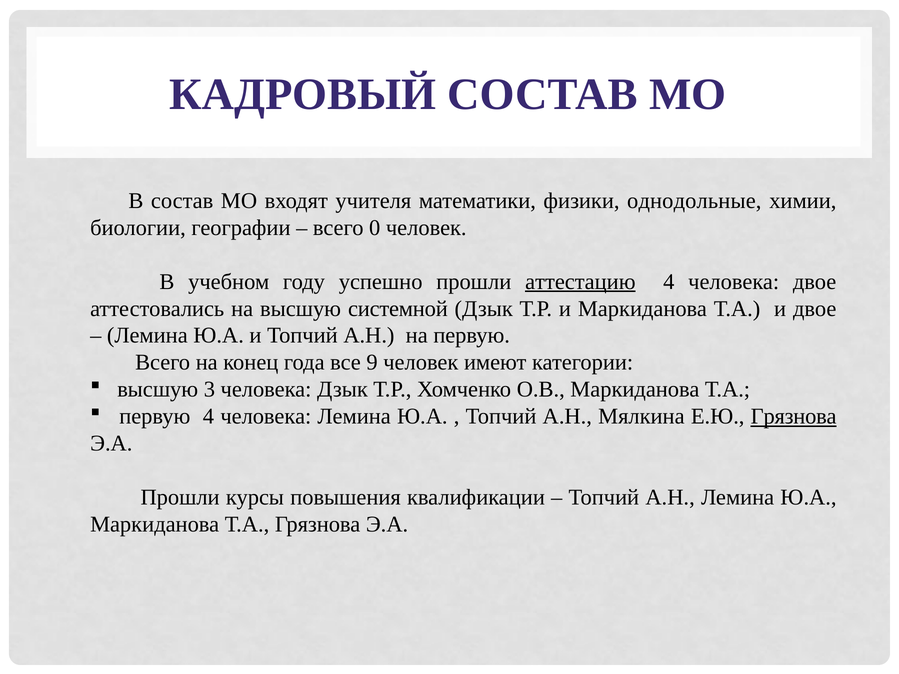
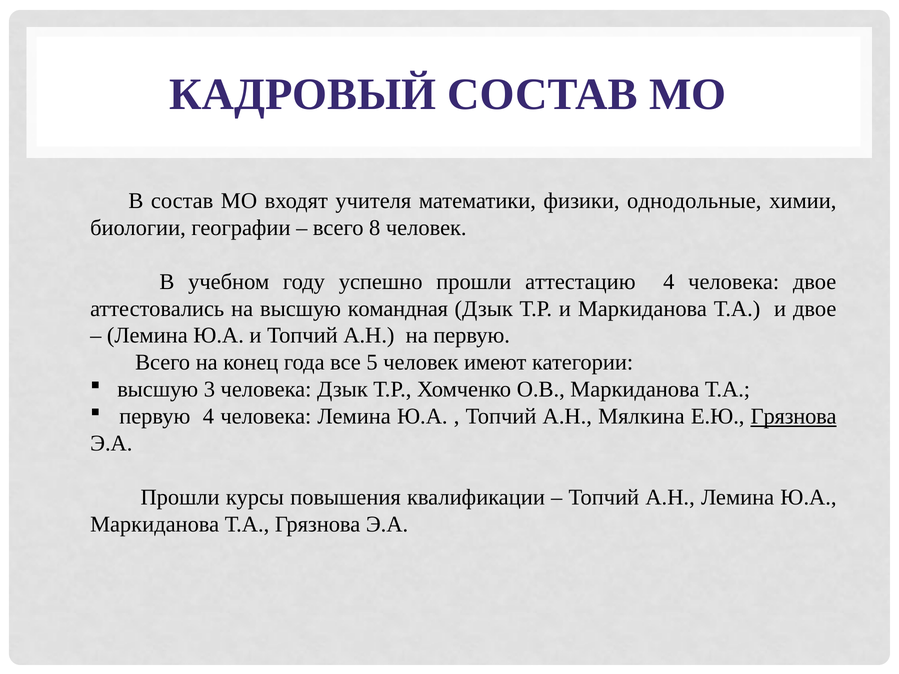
0: 0 -> 8 (375, 228)
аттестацию underline: present -> none (580, 282)
системной: системной -> командная (398, 309)
9: 9 -> 5 (372, 363)
